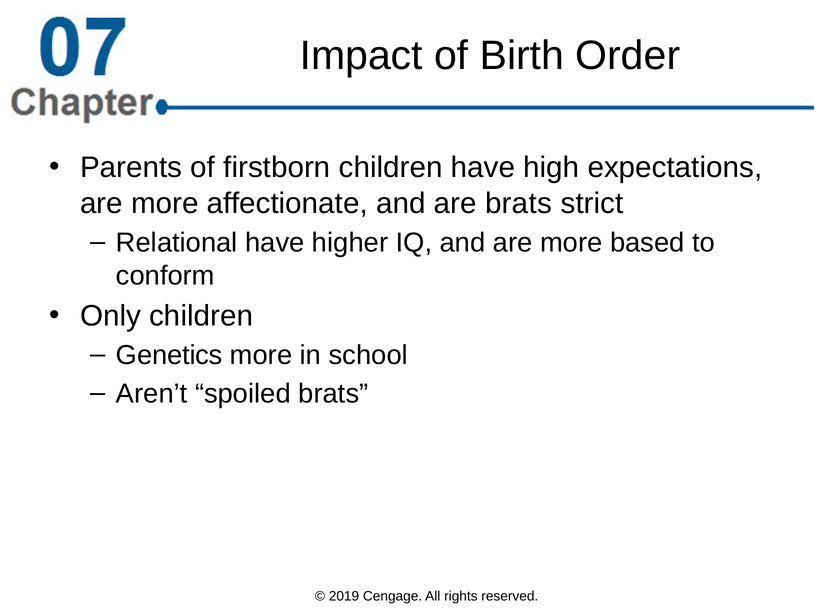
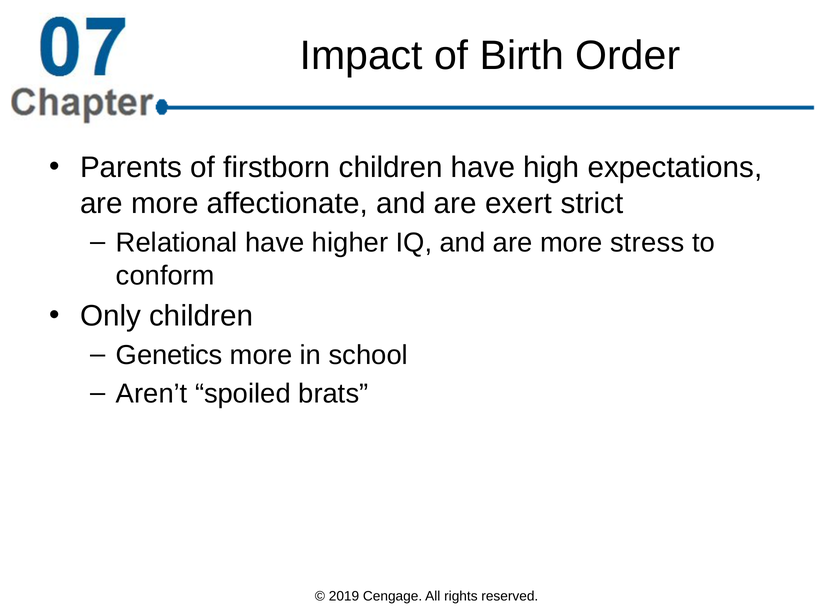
are brats: brats -> exert (519, 203)
based: based -> stress (647, 243)
